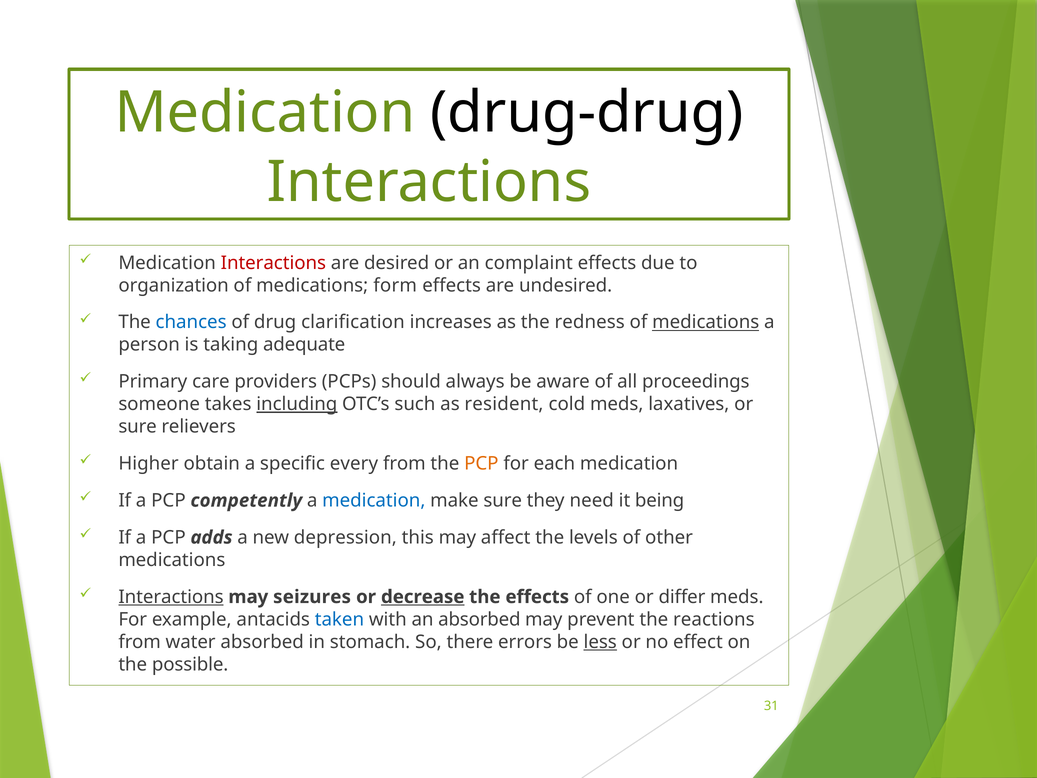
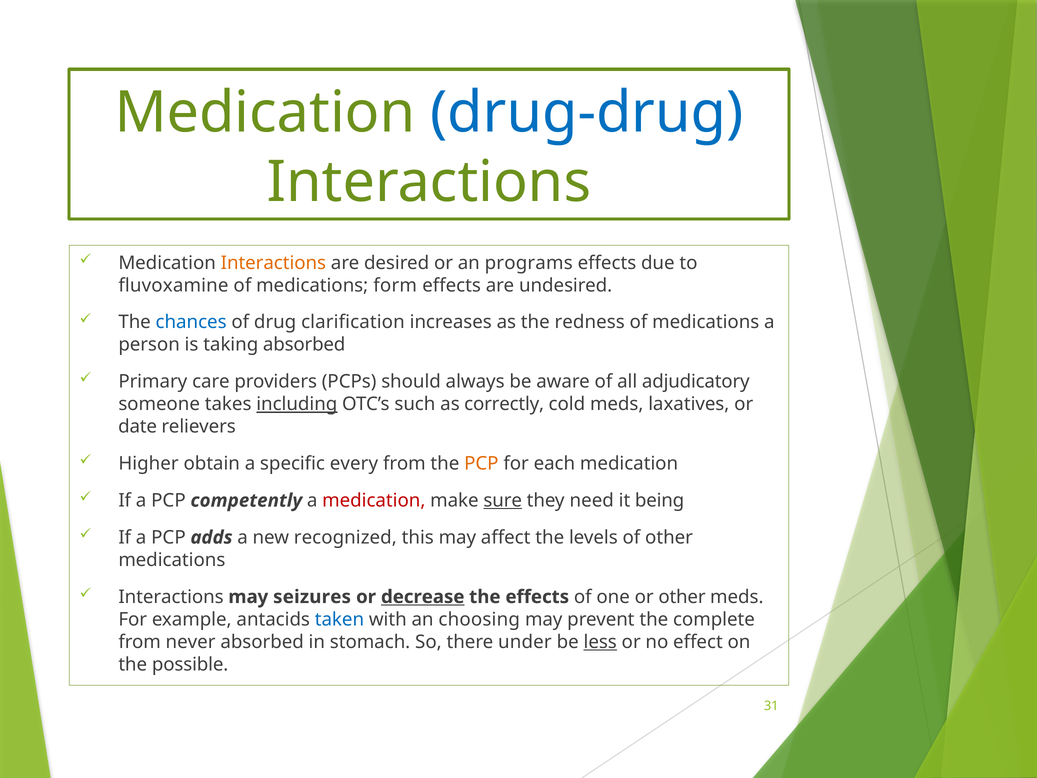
drug-drug colour: black -> blue (587, 113)
Interactions colour: red -> orange (273, 263)
complaint: complaint -> programs (529, 263)
organization: organization -> fluvoxamine (173, 285)
medications underline: present -> none (706, 322)
taking adequate: adequate -> absorbed (304, 345)
proceedings: proceedings -> adjudicatory (696, 382)
resident: resident -> correctly (504, 404)
sure: sure -> date (138, 427)
medication colour: blue -> red (374, 500)
sure underline: none -> present (503, 500)
depression: depression -> recognized (345, 537)
Interactions underline: present -> none (171, 597)
or differ: differ -> other (682, 597)
an absorbed: absorbed -> choosing (479, 619)
reactions: reactions -> complete (714, 619)
water: water -> never (191, 642)
errors: errors -> under (525, 642)
